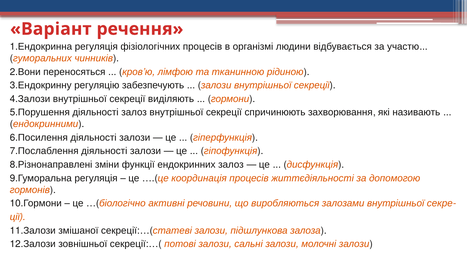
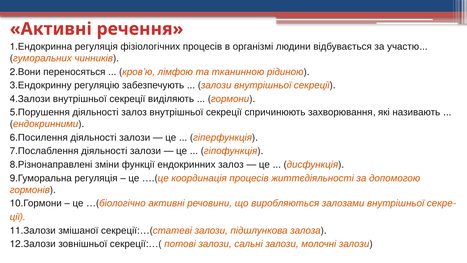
Варіант: Варіант -> Активні (51, 29)
